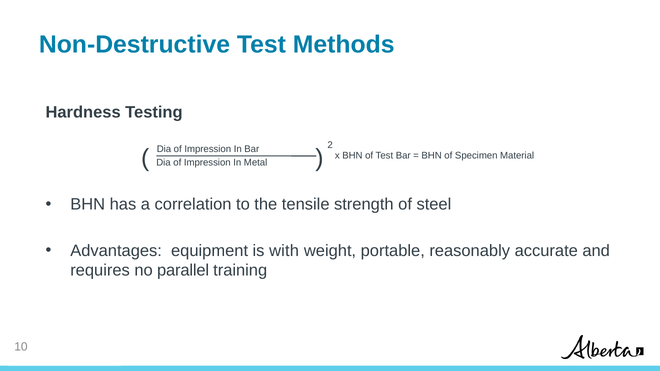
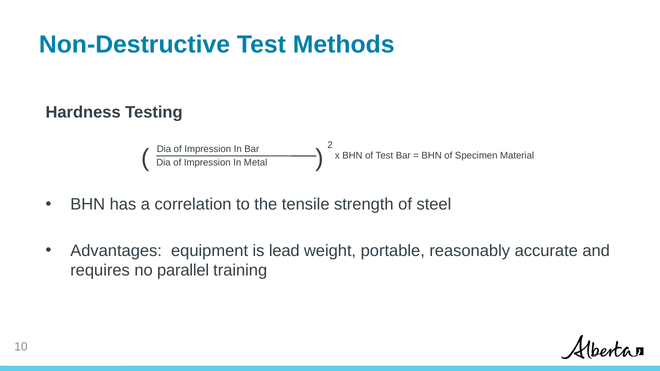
with: with -> lead (284, 251)
